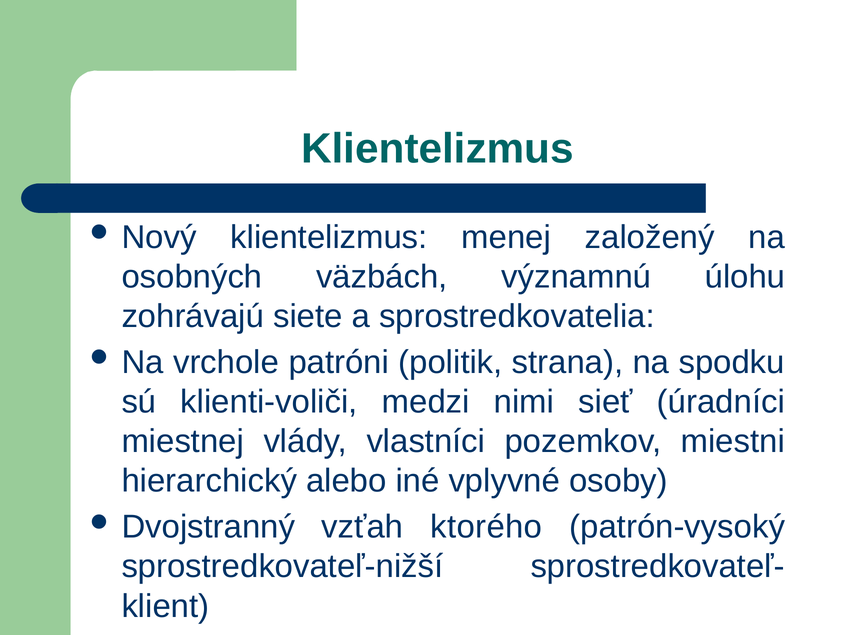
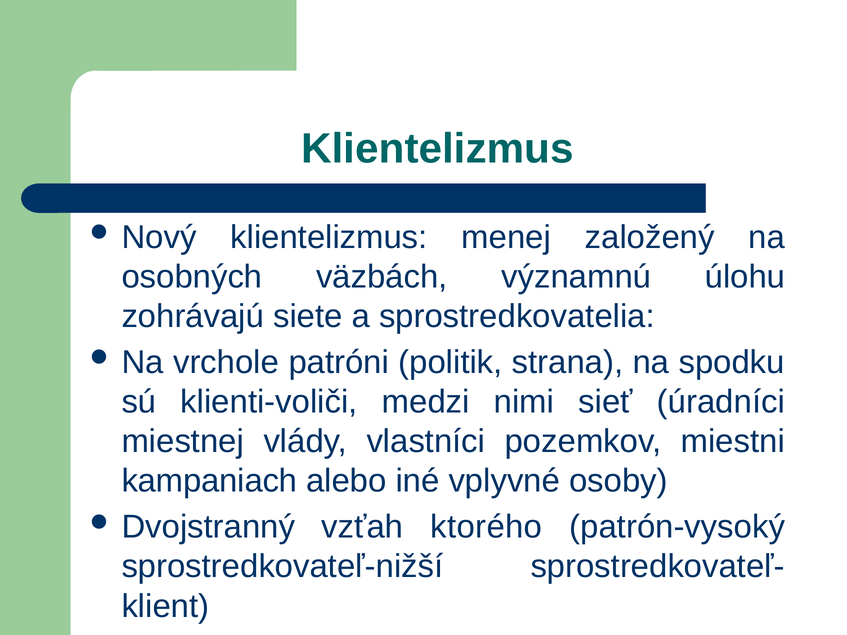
hierarchický: hierarchický -> kampaniach (209, 481)
